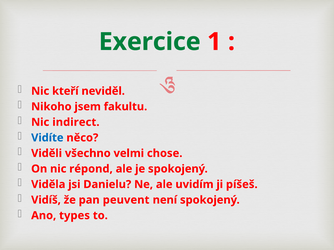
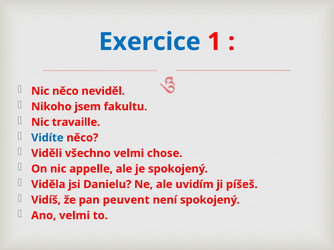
Exercice colour: green -> blue (150, 42)
Nic kteří: kteří -> něco (65, 91)
indirect: indirect -> travaille (76, 122)
répond: répond -> appelle (91, 169)
Ano types: types -> velmi (75, 216)
